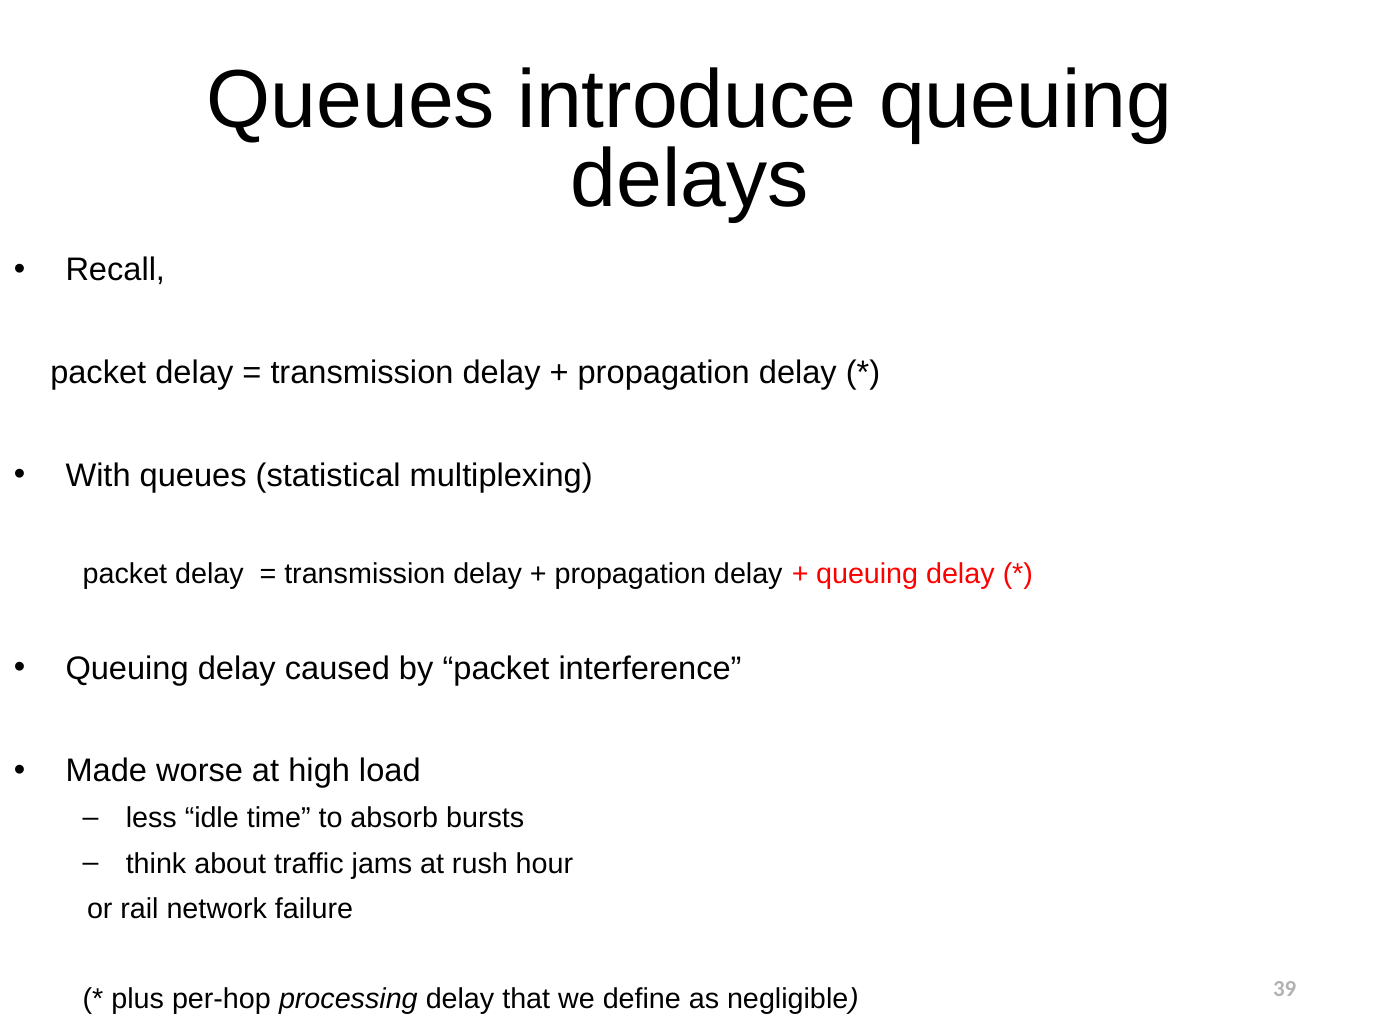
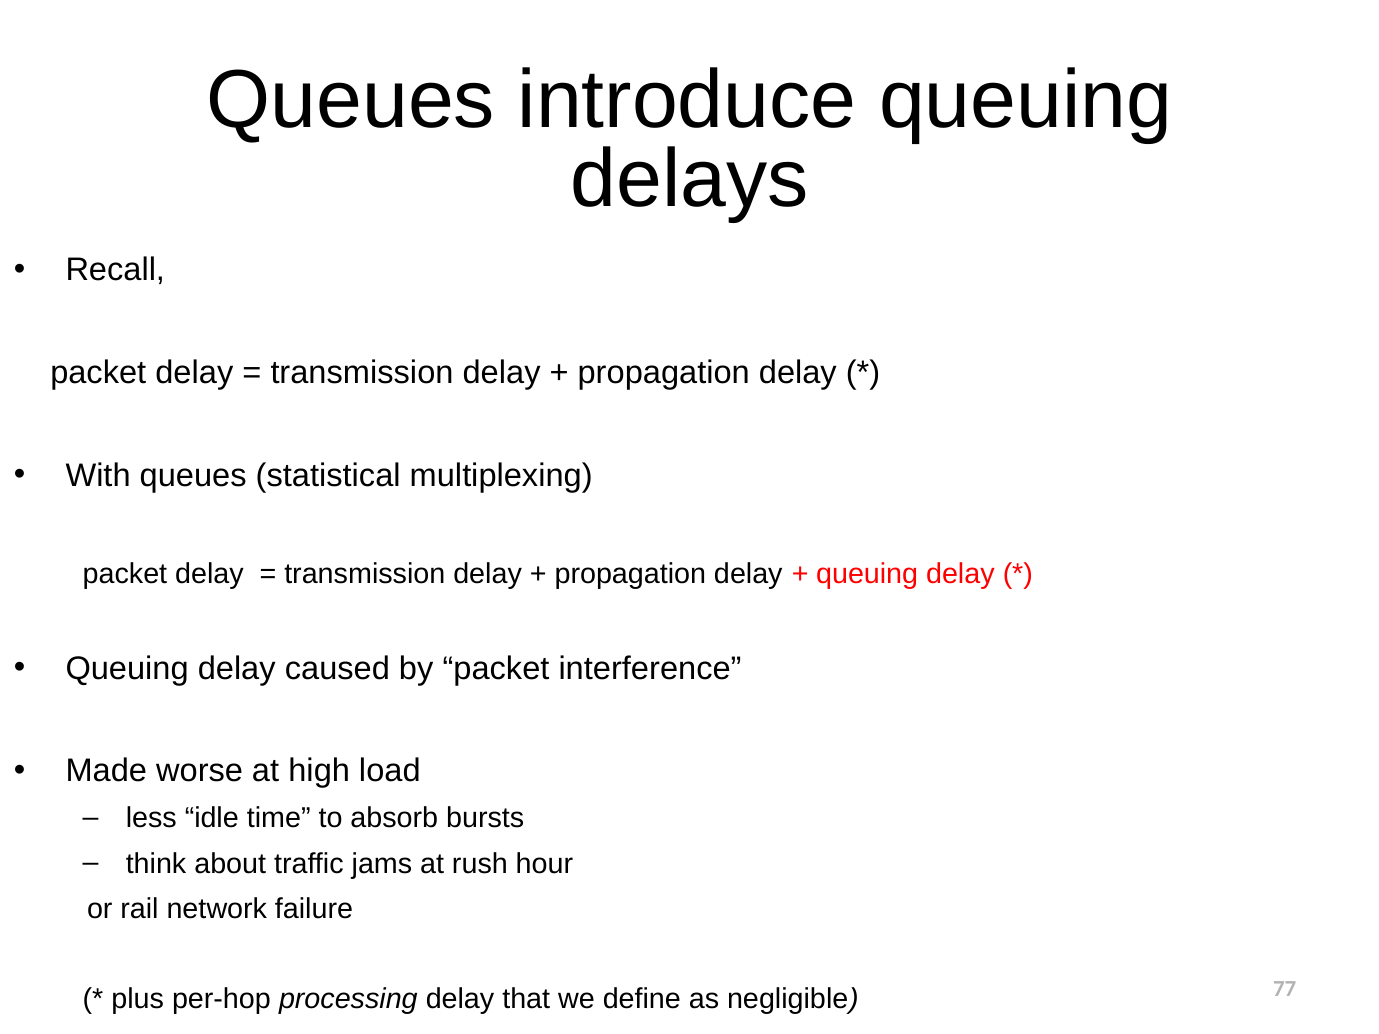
39: 39 -> 77 (1285, 989)
